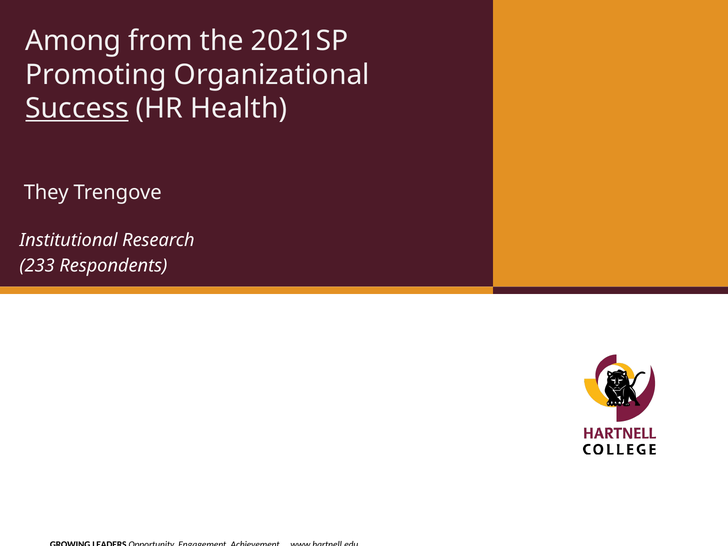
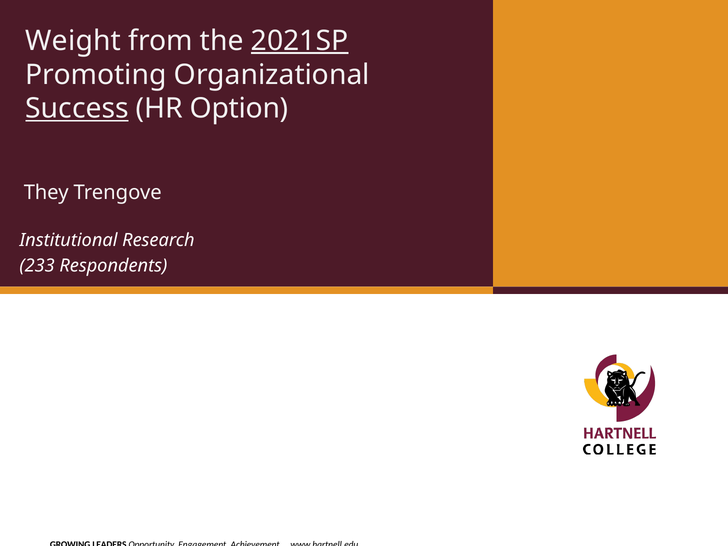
Among: Among -> Weight (73, 41)
2021SP underline: none -> present (300, 41)
Health: Health -> Option (239, 109)
